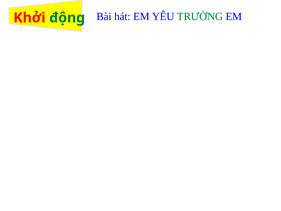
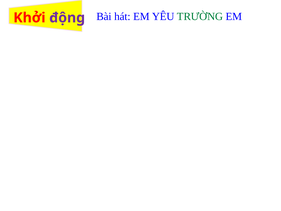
động colour: green -> purple (67, 18)
